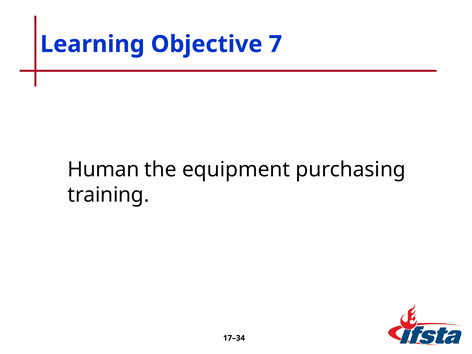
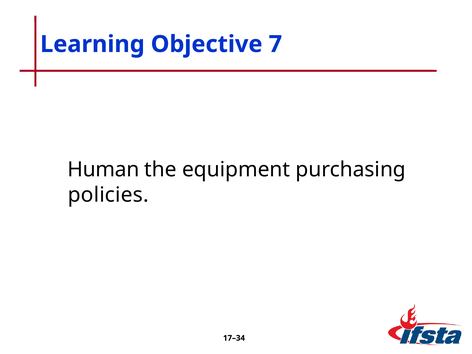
training: training -> policies (108, 195)
